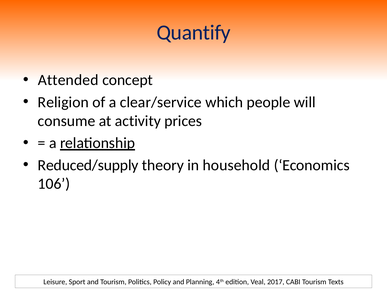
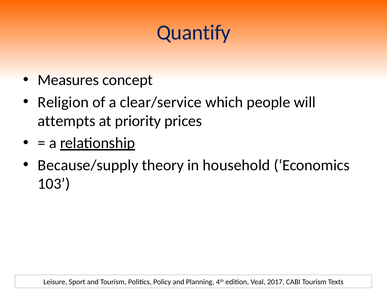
Attended: Attended -> Measures (68, 80)
consume: consume -> attempts (67, 121)
activity: activity -> priority (138, 121)
Reduced/supply: Reduced/supply -> Because/supply (88, 165)
106: 106 -> 103 (54, 184)
